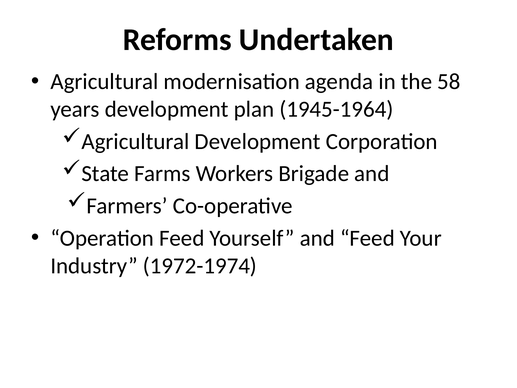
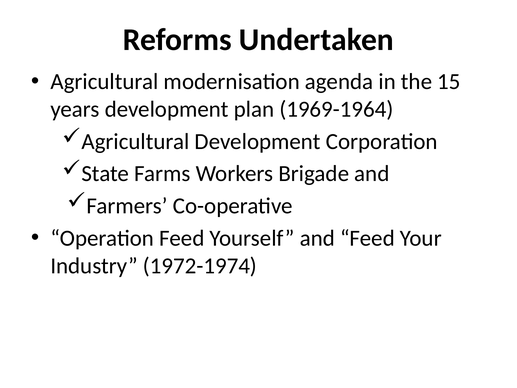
58: 58 -> 15 (449, 82)
1945-1964: 1945-1964 -> 1969-1964 (336, 109)
